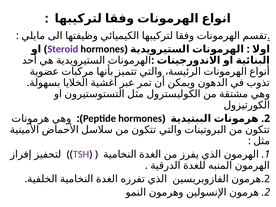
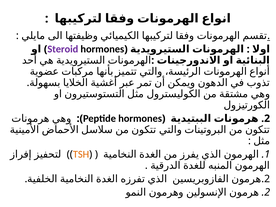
TSH colour: purple -> orange (81, 154)
